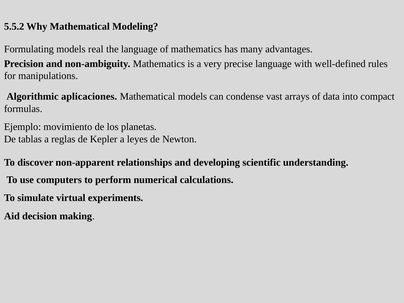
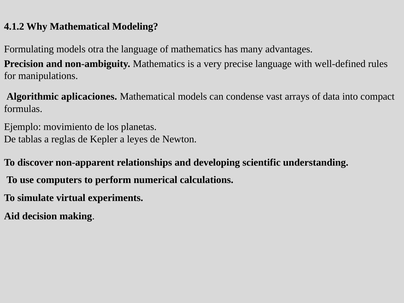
5.5.2: 5.5.2 -> 4.1.2 (14, 26)
real: real -> otra (96, 49)
